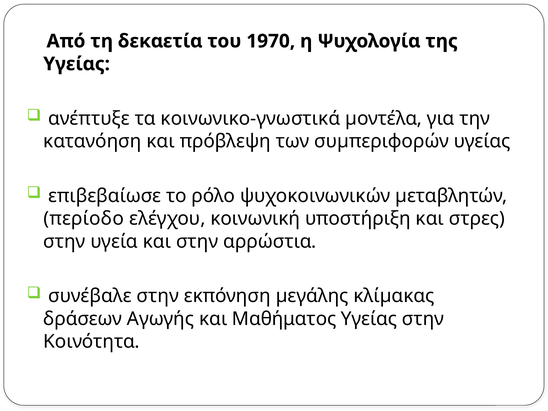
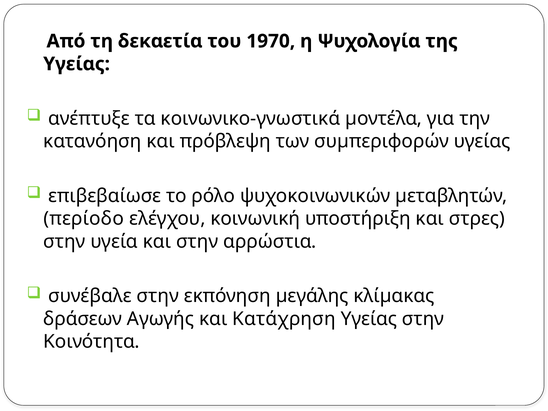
Μαθήματος: Μαθήματος -> Κατάχρηση (284, 319)
